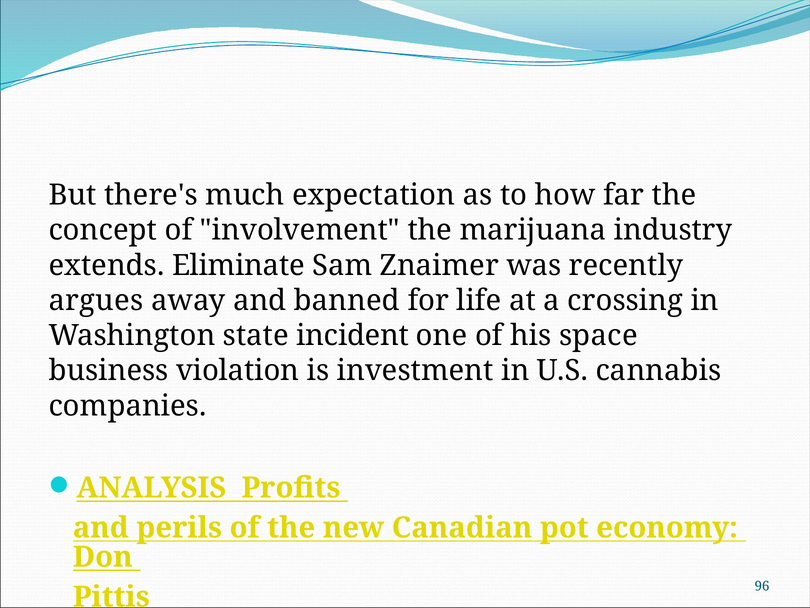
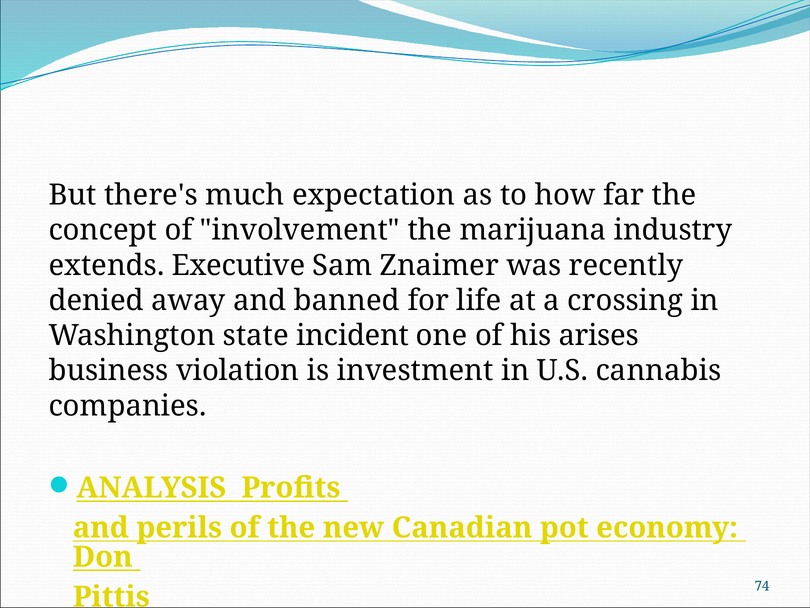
Eliminate: Eliminate -> Executive (238, 265)
argues: argues -> denied (96, 300)
space: space -> arises (599, 335)
96: 96 -> 74 (762, 586)
